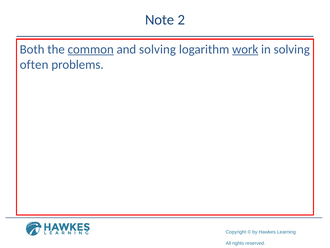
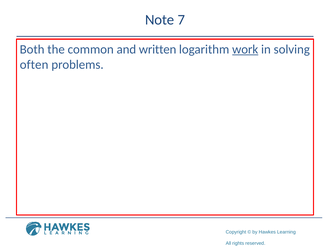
2: 2 -> 7 (181, 20)
common underline: present -> none (91, 49)
and solving: solving -> written (158, 49)
